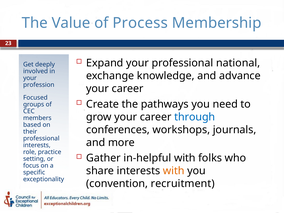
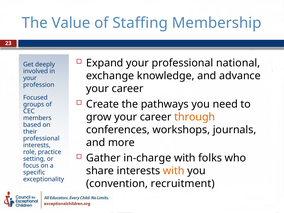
Process: Process -> Staffing (140, 23)
through colour: blue -> orange (195, 117)
in-helpful: in-helpful -> in-charge (147, 158)
